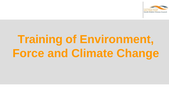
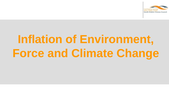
Training: Training -> Inflation (40, 39)
